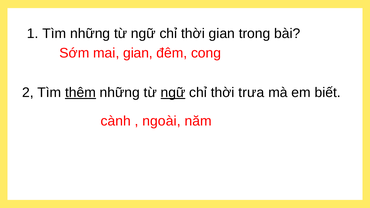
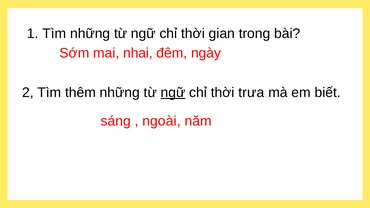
mai gian: gian -> nhai (138, 53)
cong: cong -> ngày (206, 53)
thêm underline: present -> none (80, 93)
cành: cành -> sáng (116, 121)
